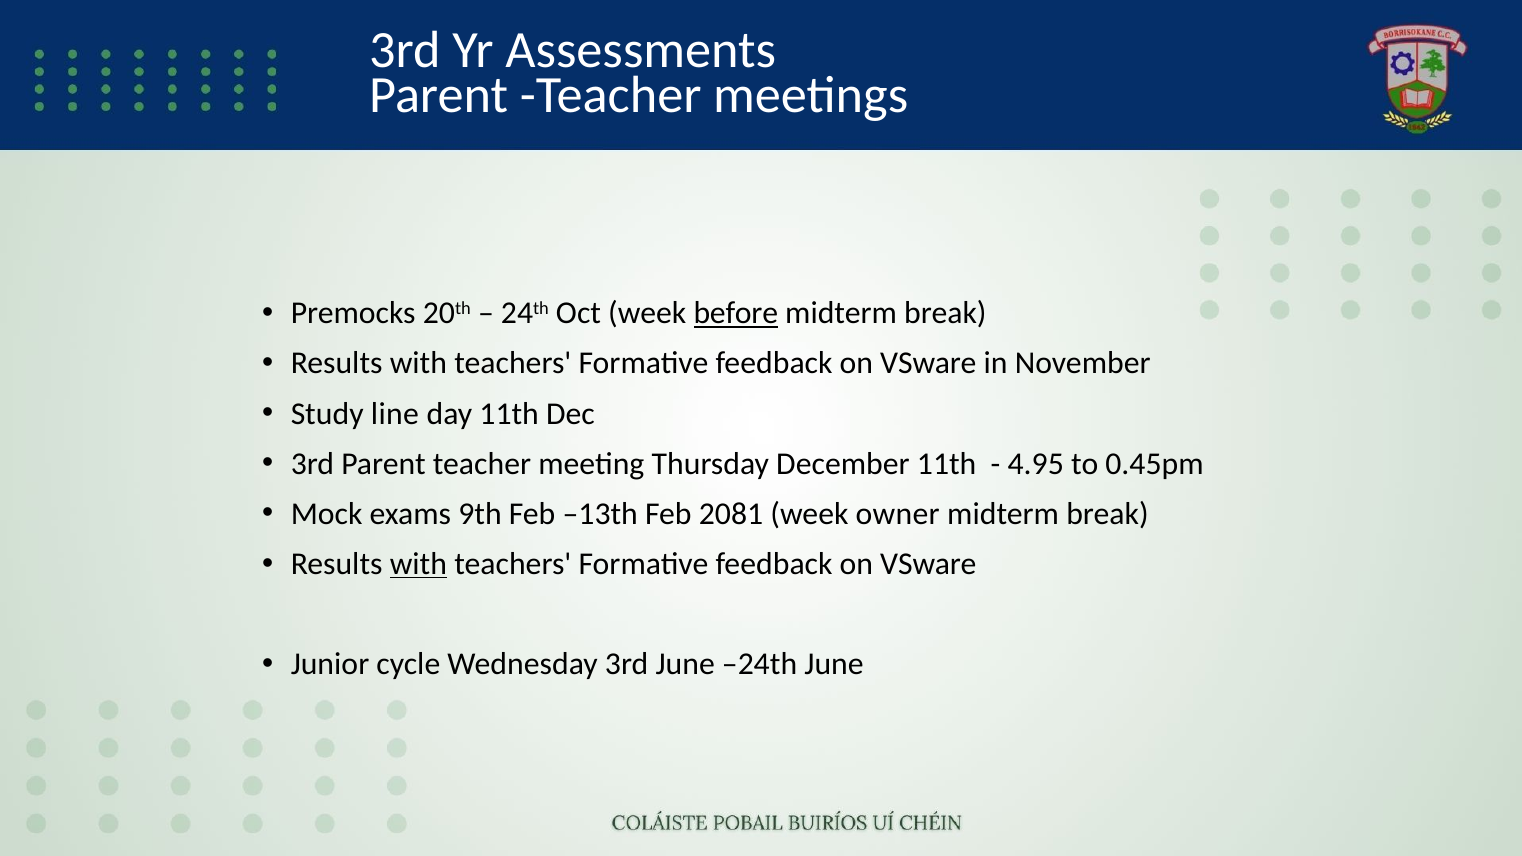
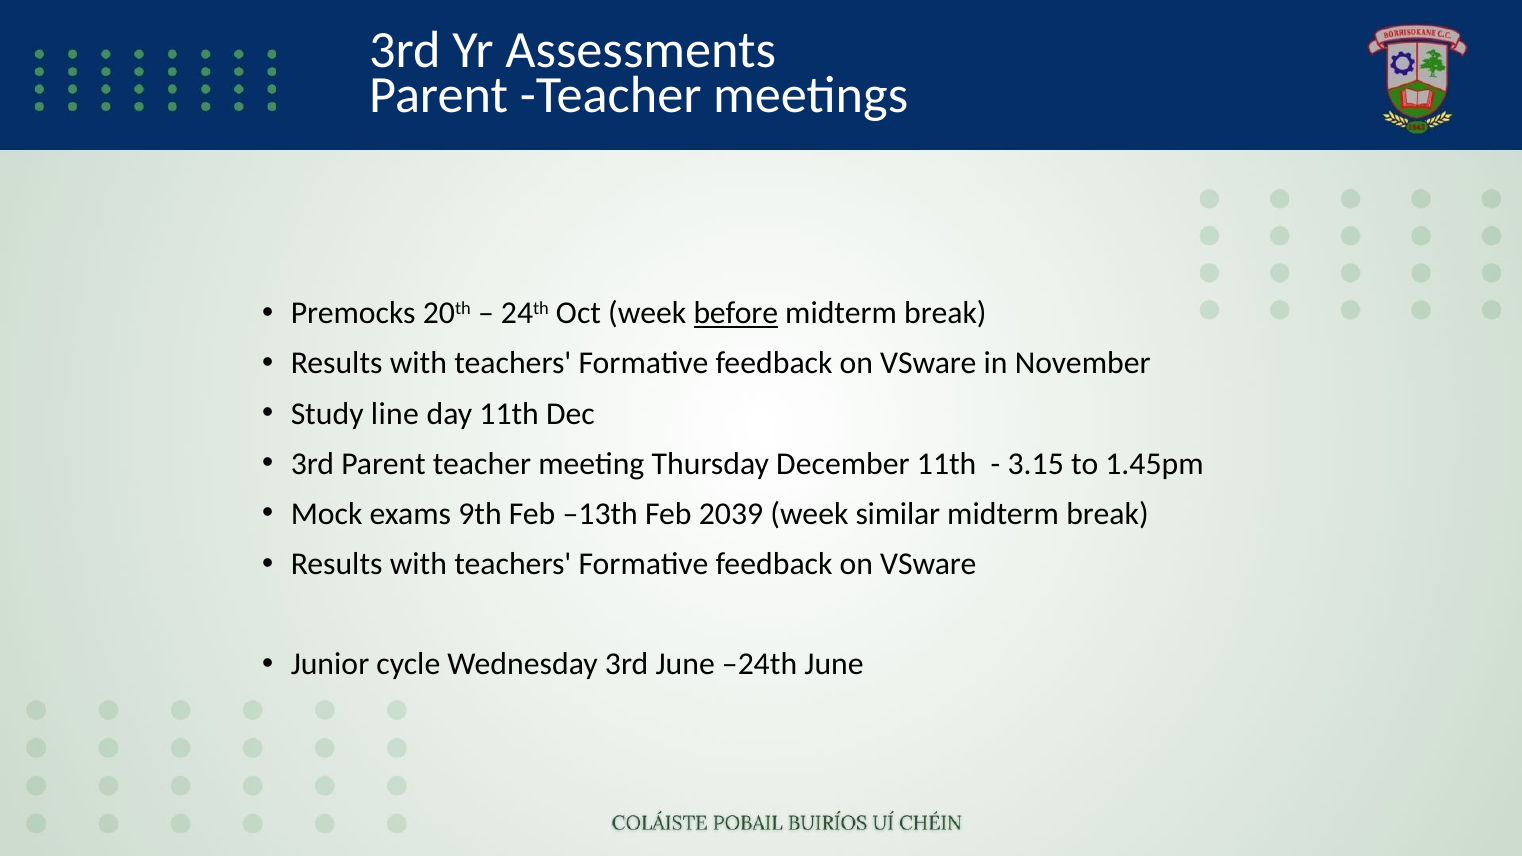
4.95: 4.95 -> 3.15 (1036, 464)
0.45pm: 0.45pm -> 1.45pm (1155, 464)
2081: 2081 -> 2039 (731, 514)
owner: owner -> similar (898, 514)
with underline: present -> none (418, 564)
